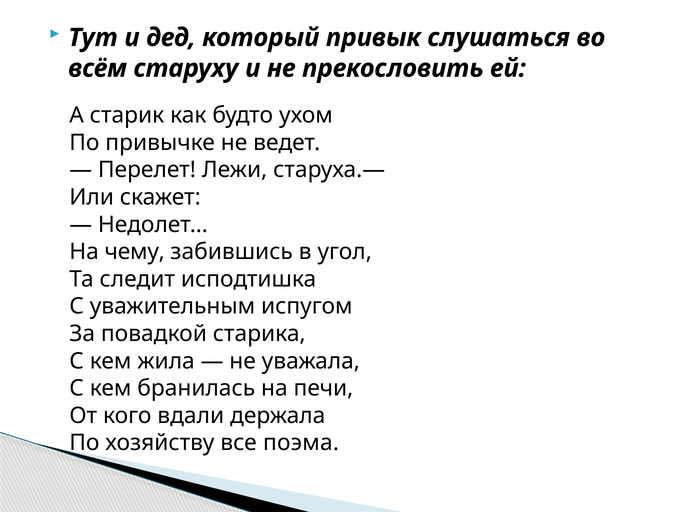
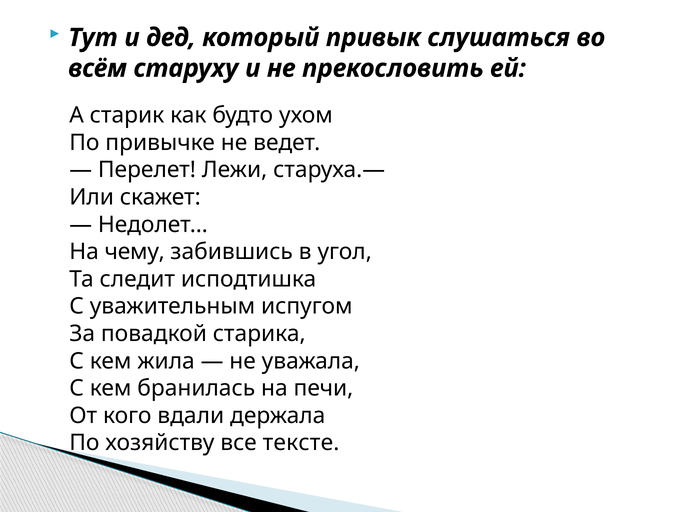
поэма: поэма -> тексте (301, 443)
